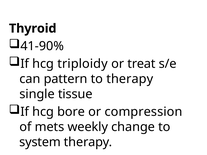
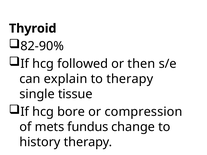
41-90%: 41-90% -> 82-90% (42, 46)
triploidy: triploidy -> followed (83, 64)
treat: treat -> then (141, 64)
pattern: pattern -> explain (66, 79)
weekly: weekly -> fundus (88, 127)
system: system -> history (40, 142)
